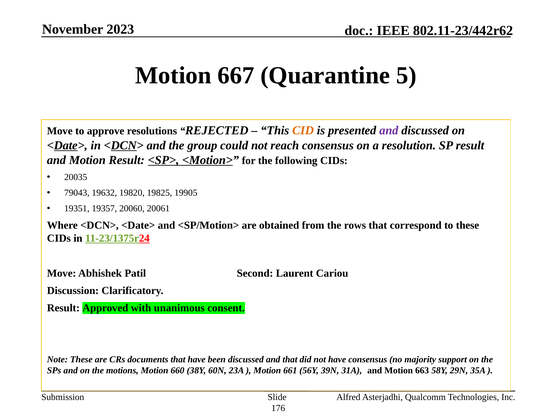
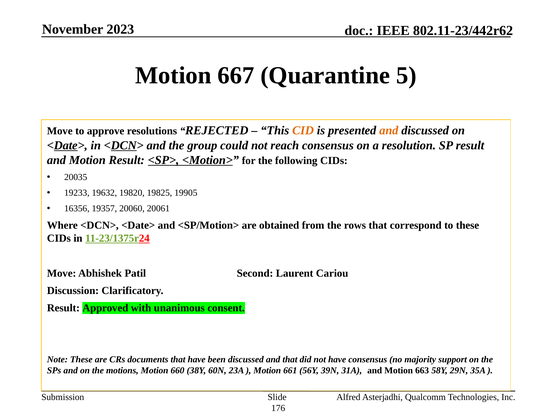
and colour: purple -> orange (389, 131)
79043: 79043 -> 19233 (77, 193)
19351: 19351 -> 16356 (77, 209)
